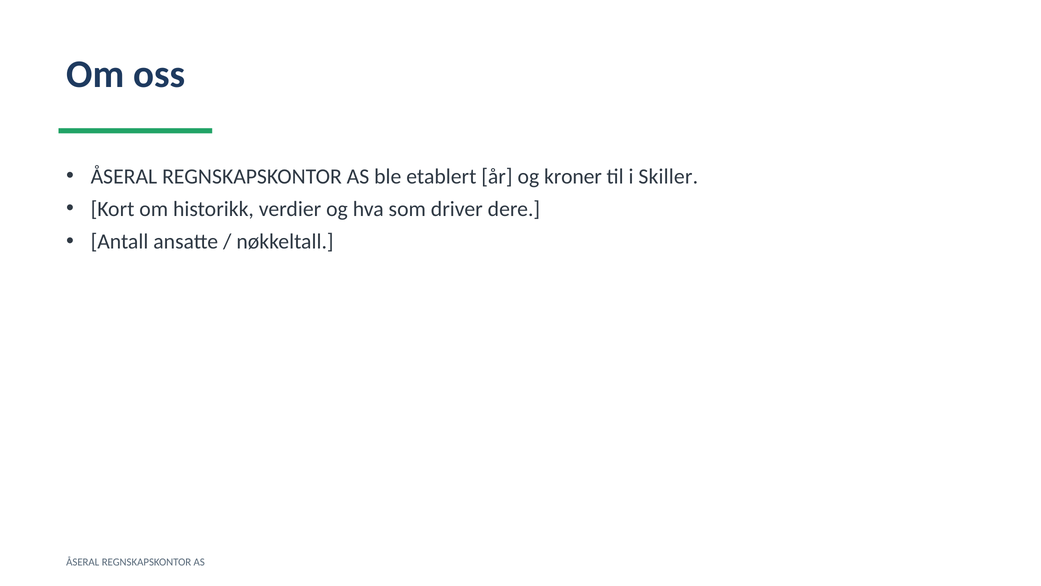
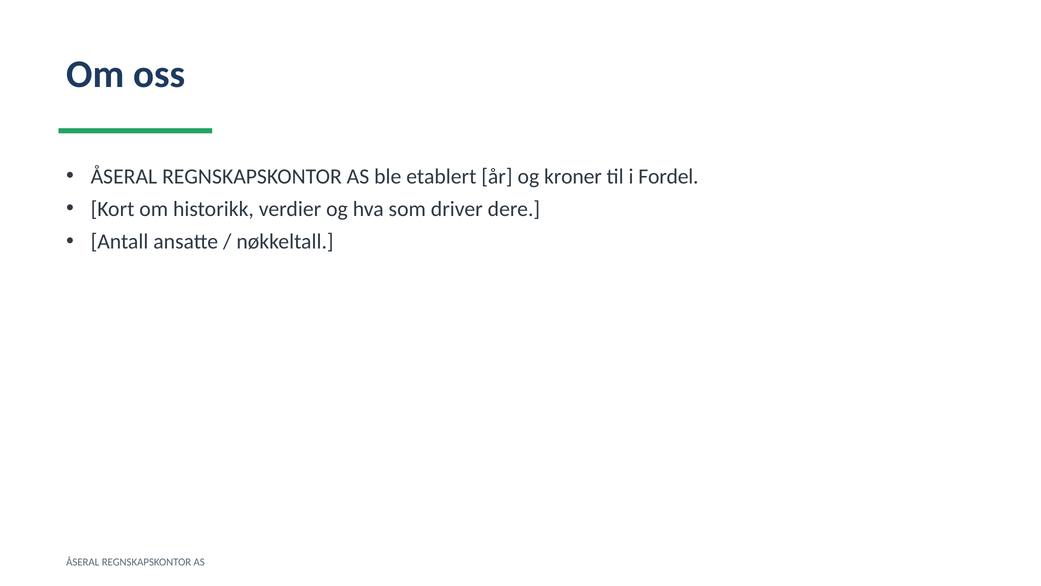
Skiller: Skiller -> Fordel (668, 176)
